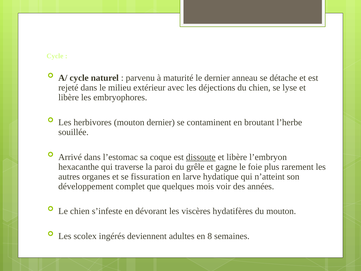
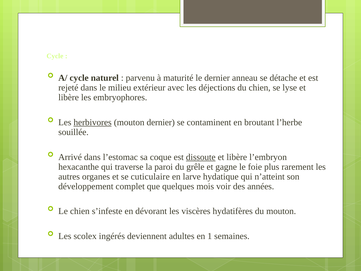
herbivores underline: none -> present (93, 122)
fissuration: fissuration -> cuticulaire (150, 176)
8: 8 -> 1 (210, 236)
